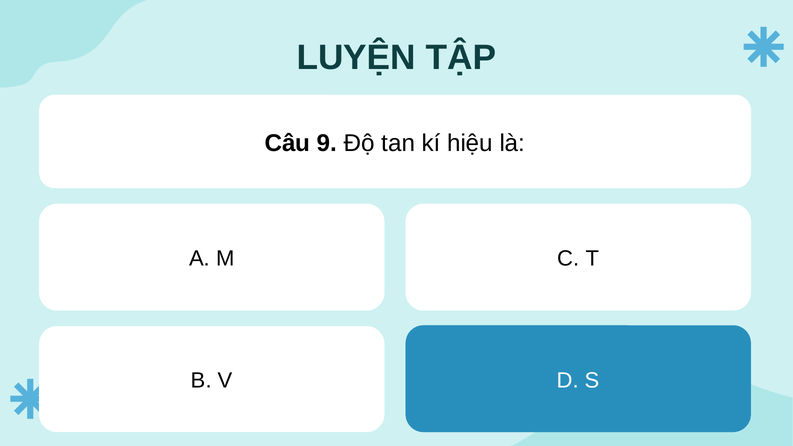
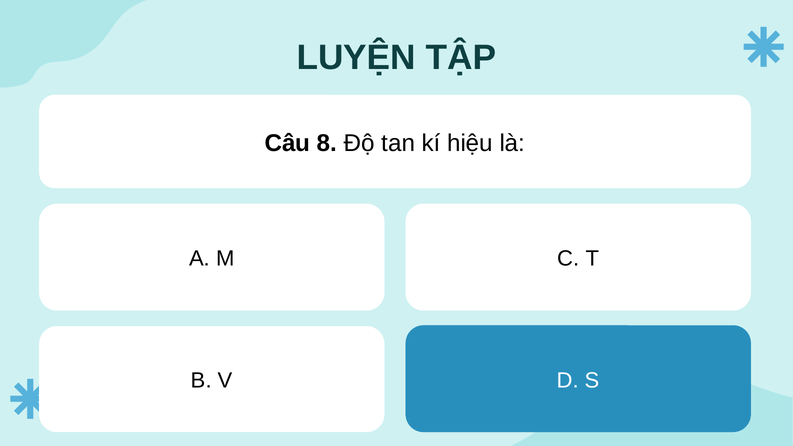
9: 9 -> 8 (327, 143)
